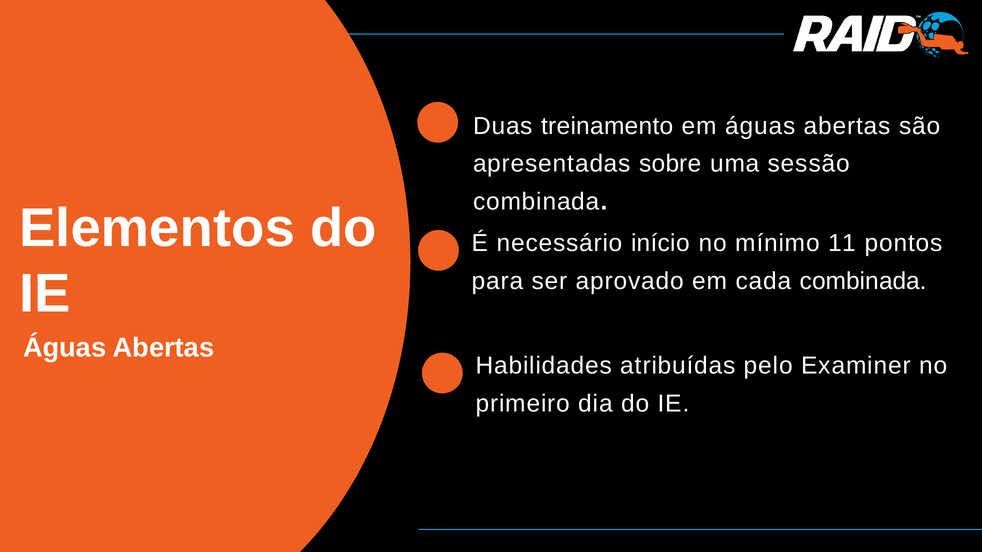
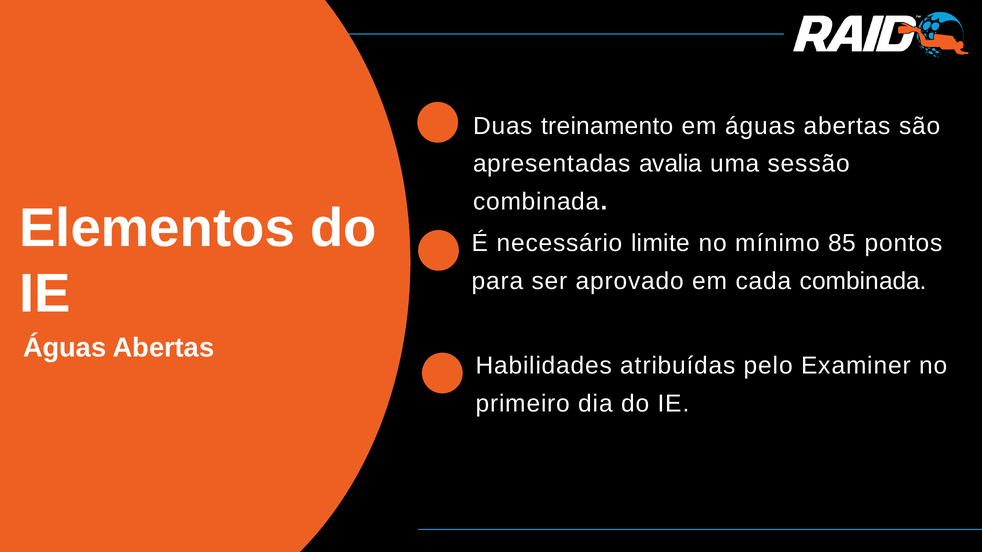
sobre: sobre -> avalia (671, 164)
início: início -> limite (661, 243)
11: 11 -> 85 (842, 243)
